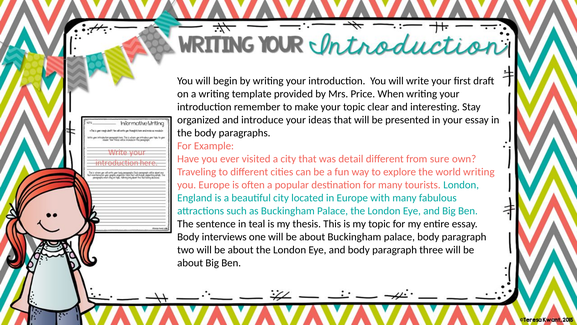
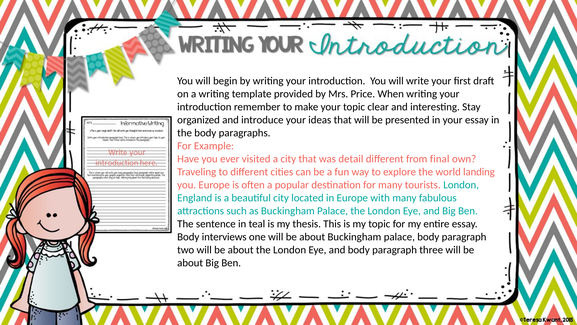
sure: sure -> final (440, 159)
world writing: writing -> landing (479, 172)
